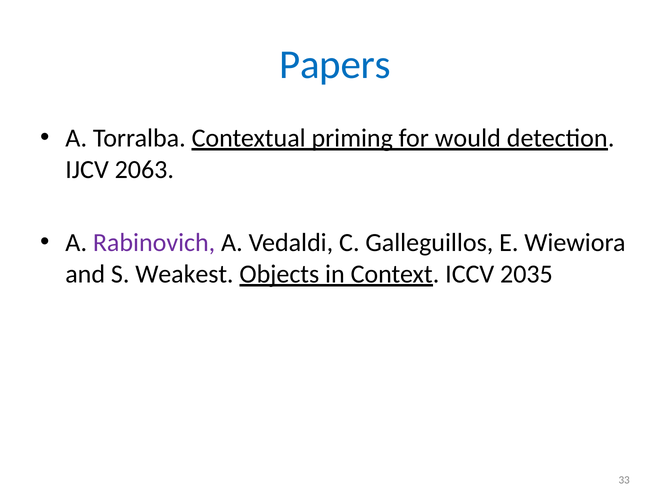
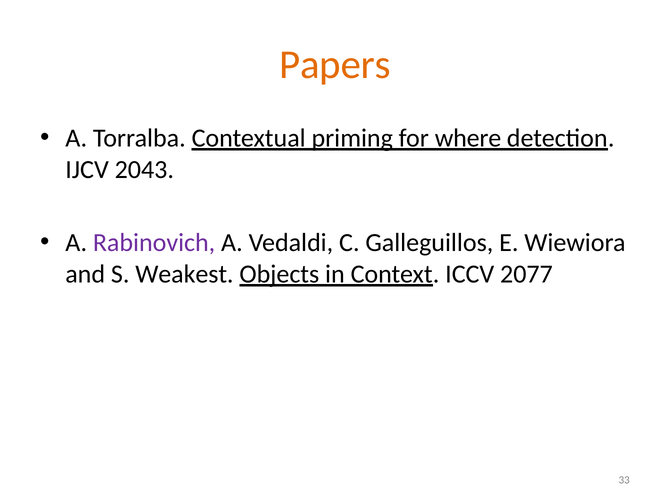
Papers colour: blue -> orange (335, 65)
would: would -> where (468, 138)
2063: 2063 -> 2043 (144, 169)
2035: 2035 -> 2077 (526, 274)
